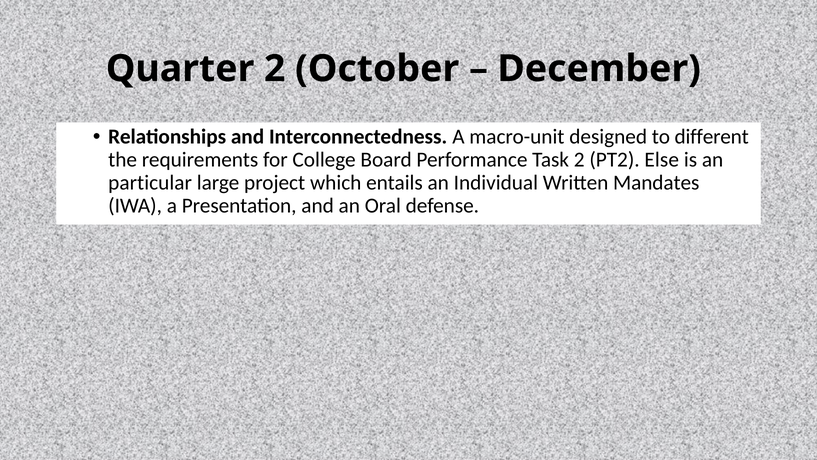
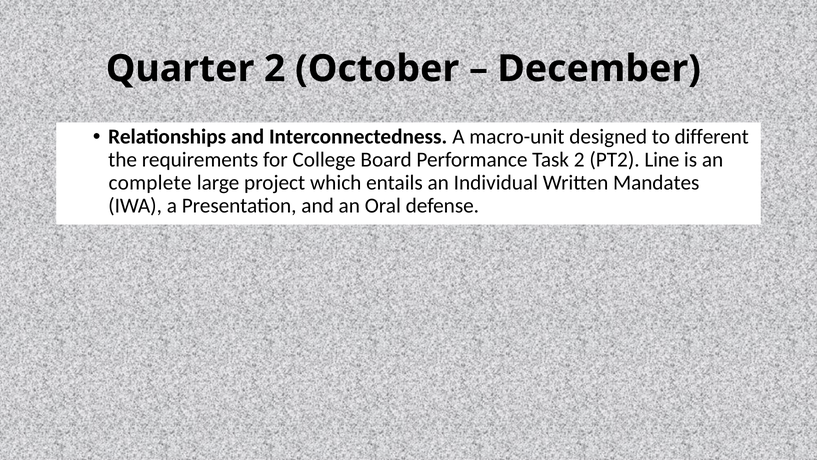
Else: Else -> Line (662, 160)
particular: particular -> complete (150, 183)
